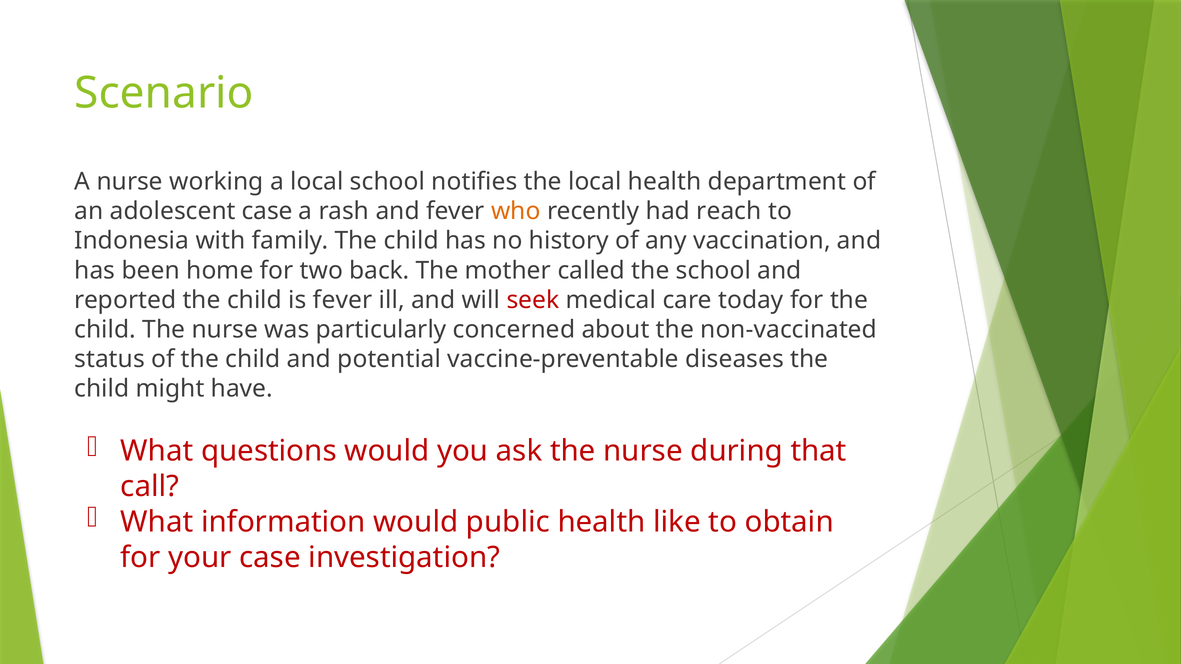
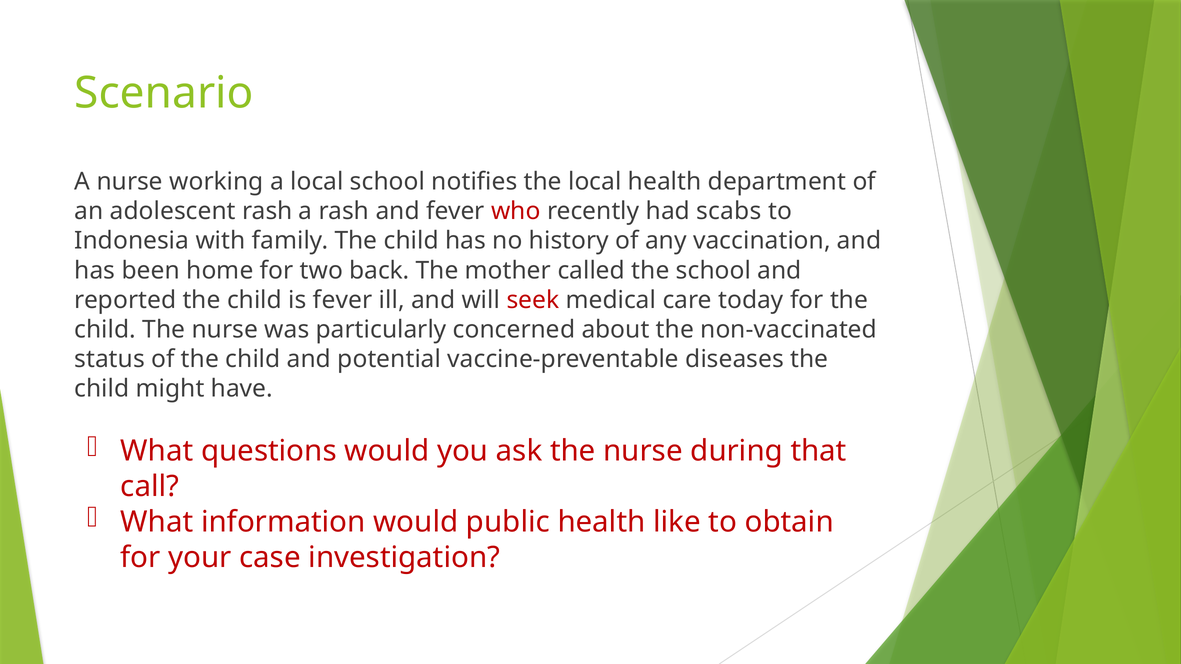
adolescent case: case -> rash (267, 211)
who colour: orange -> red (516, 211)
reach: reach -> scabs (729, 211)
